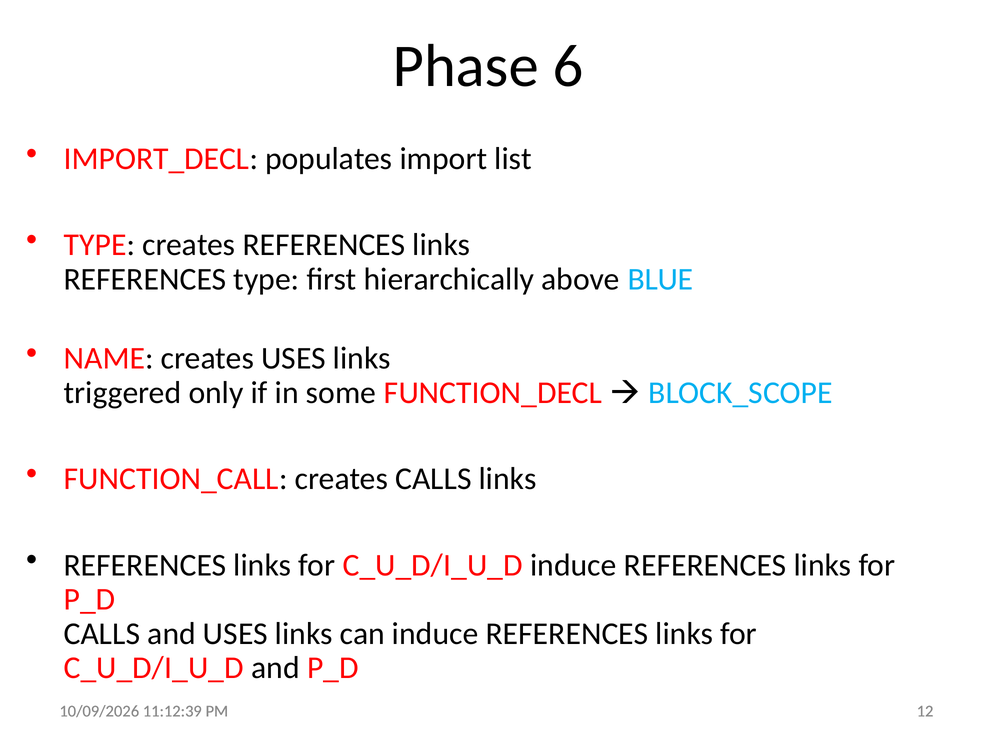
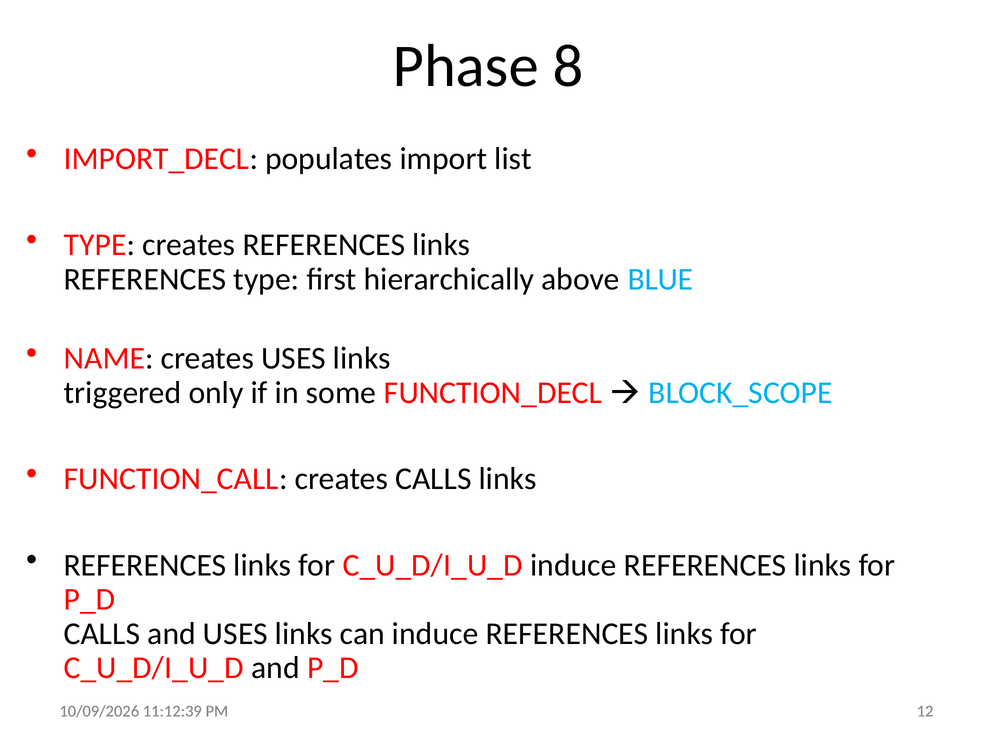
6: 6 -> 8 (568, 66)
